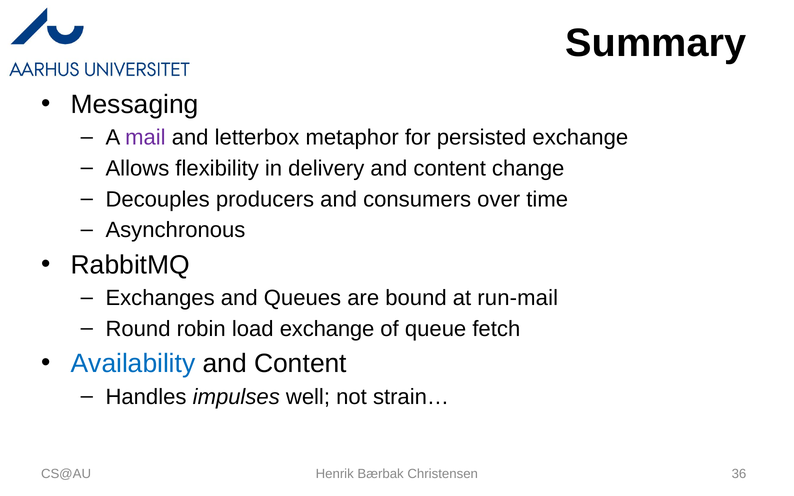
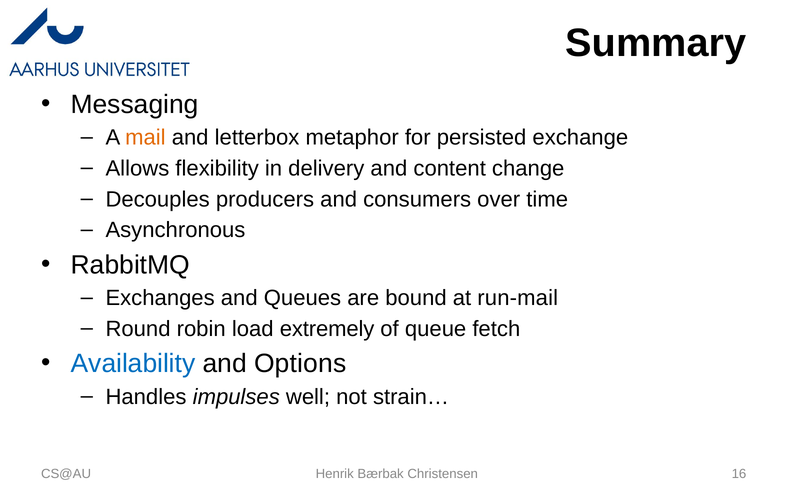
mail colour: purple -> orange (145, 138)
load exchange: exchange -> extremely (327, 329)
Content: Content -> Options (300, 364)
36: 36 -> 16 (739, 474)
